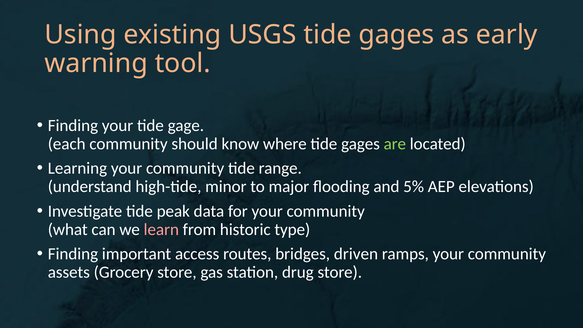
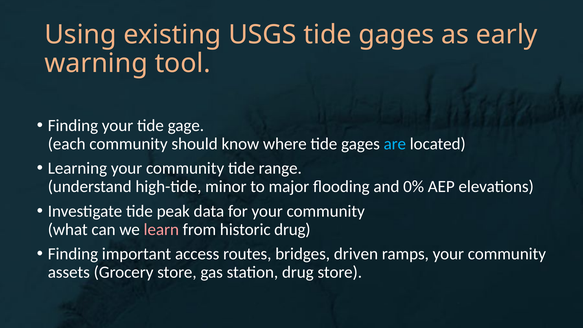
are colour: light green -> light blue (395, 144)
5%: 5% -> 0% (414, 187)
historic type: type -> drug (292, 229)
